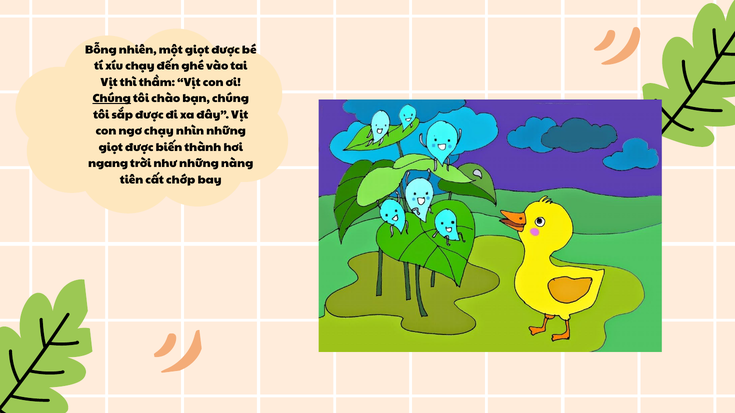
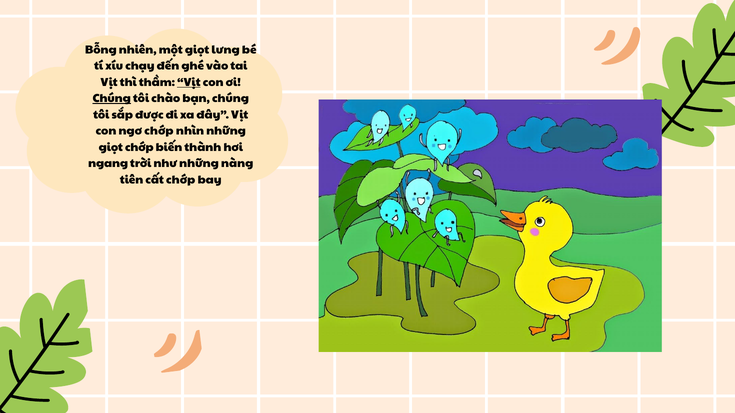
một giọt được: được -> lưng (226, 50)
Vịt underline: none -> present (189, 82)
ngơ chạy: chạy -> chớp (159, 131)
được: được -> chớp (139, 147)
